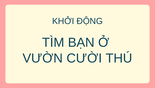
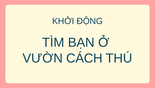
CƯỜI: CƯỜI -> CÁCH (84, 58)
